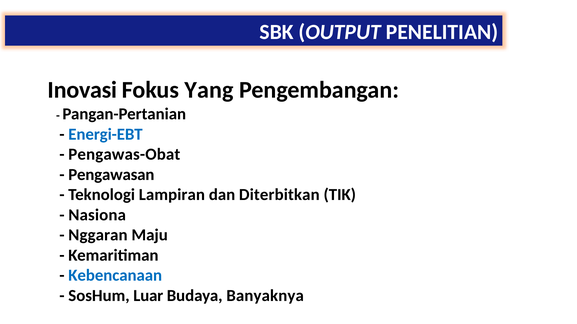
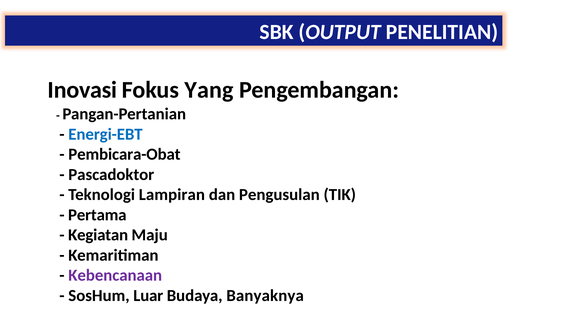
Pengawas-Obat: Pengawas-Obat -> Pembicara-Obat (124, 155)
Pengawasan: Pengawasan -> Pascadoktor (111, 175)
Diterbitkan: Diterbitkan -> Pengusulan (279, 195)
Nasiona: Nasiona -> Pertama (97, 215)
Nggaran: Nggaran -> Kegiatan (98, 235)
Kebencanaan colour: blue -> purple (115, 276)
